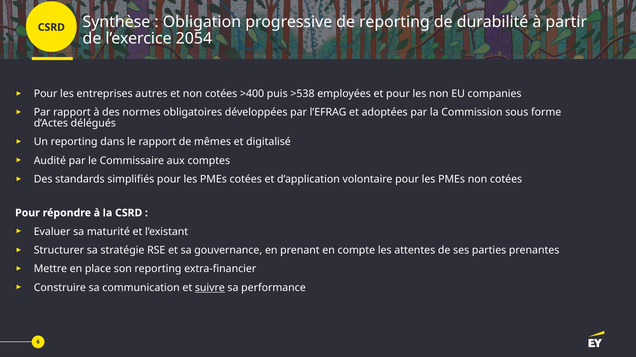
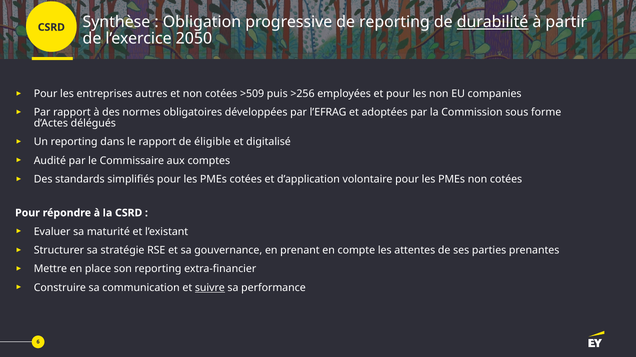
durabilité underline: none -> present (493, 22)
2054: 2054 -> 2050 (194, 38)
>400: >400 -> >509 (252, 94)
>538: >538 -> >256 (302, 94)
mêmes: mêmes -> éligible (212, 142)
